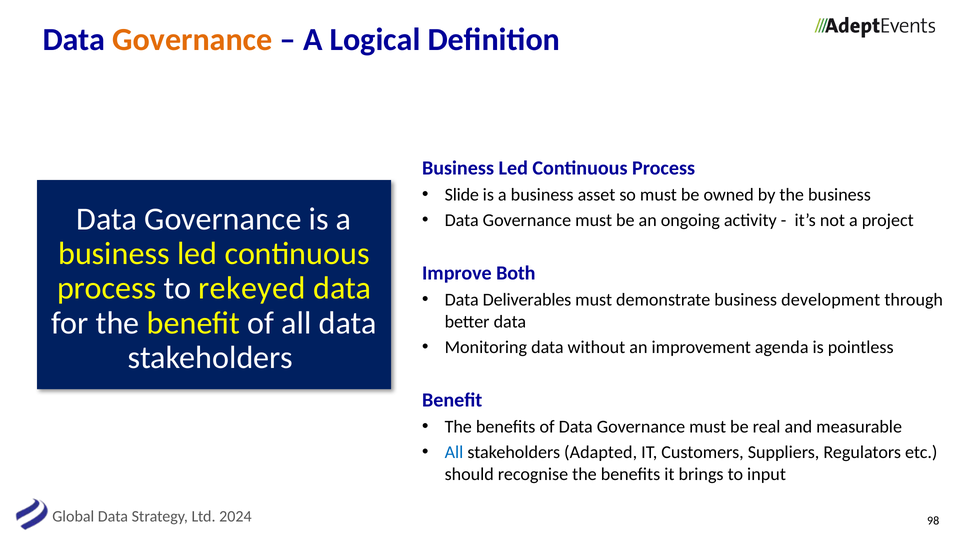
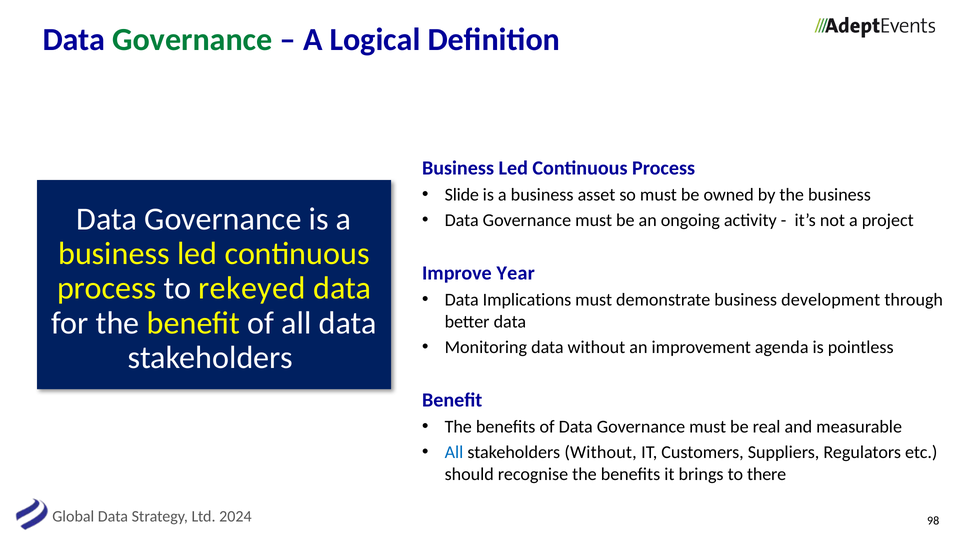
Governance colour: orange -> green (192, 40)
Both: Both -> Year (516, 273)
Deliverables: Deliverables -> Implications (527, 300)
stakeholders Adapted: Adapted -> Without (601, 453)
input: input -> there (767, 474)
